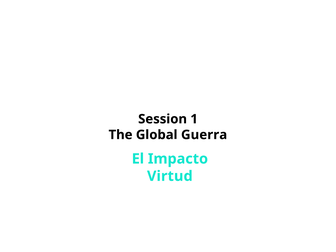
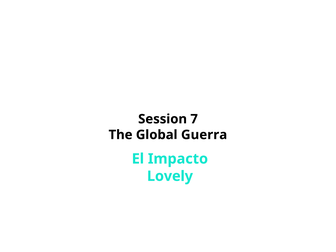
1: 1 -> 7 (194, 119)
Virtud: Virtud -> Lovely (170, 176)
